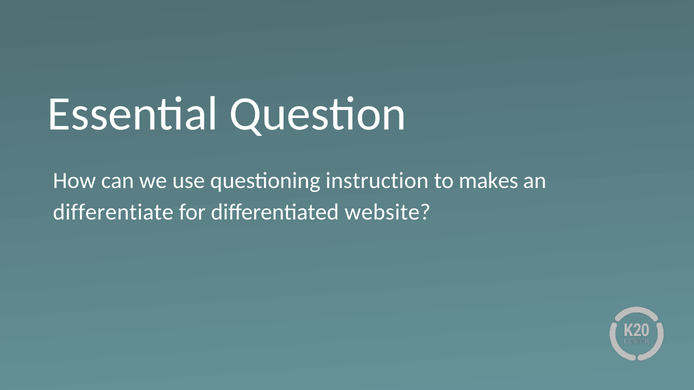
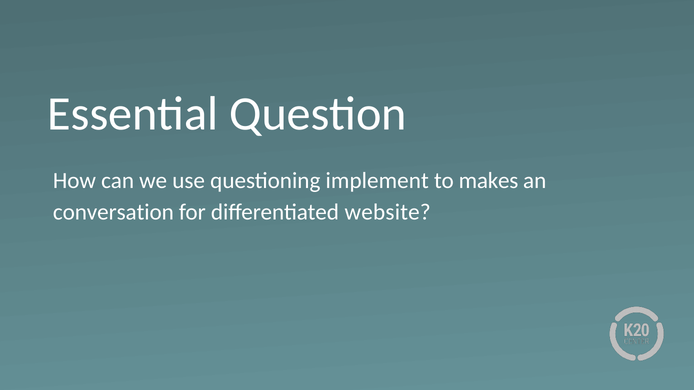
instruction: instruction -> implement (377, 181)
differentiate: differentiate -> conversation (113, 212)
